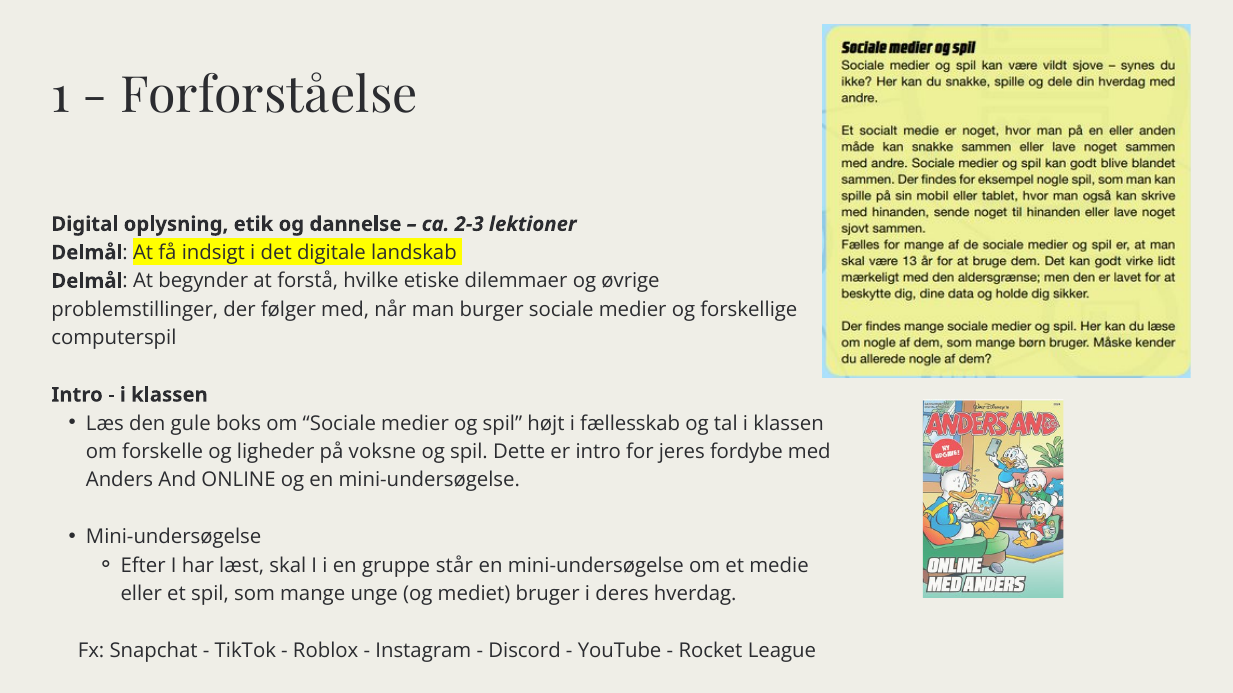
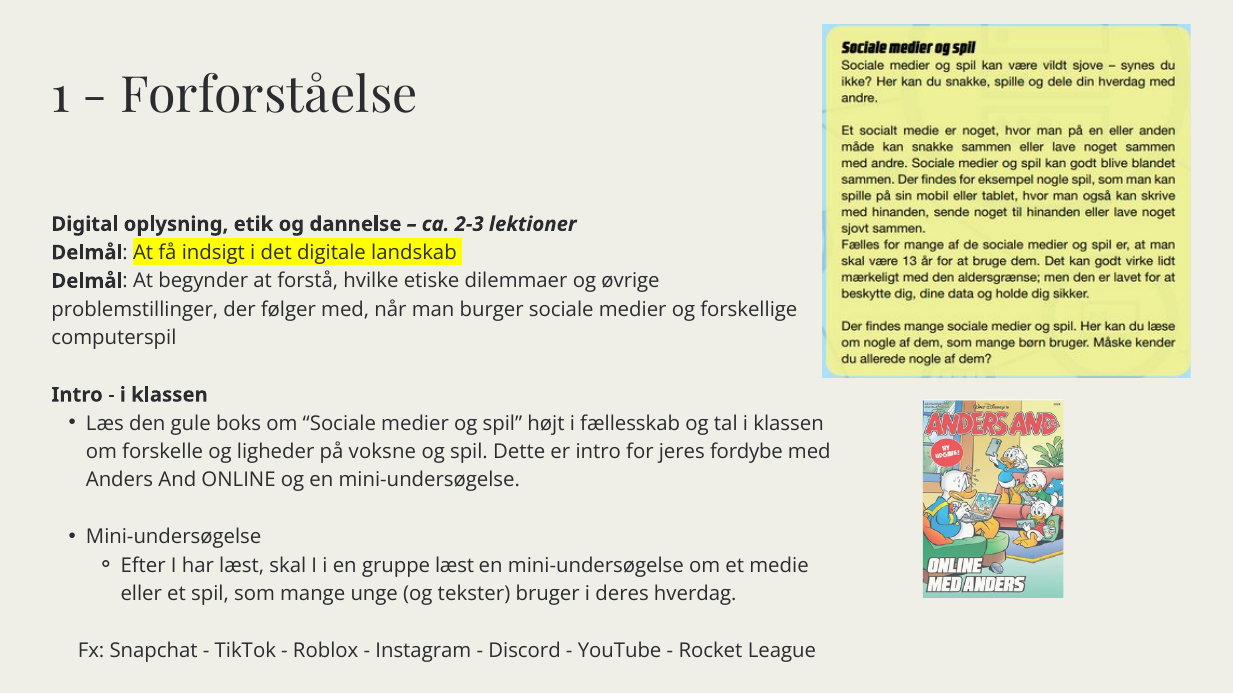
gruppe står: står -> læst (455, 566)
mediet: mediet -> tekster (474, 594)
